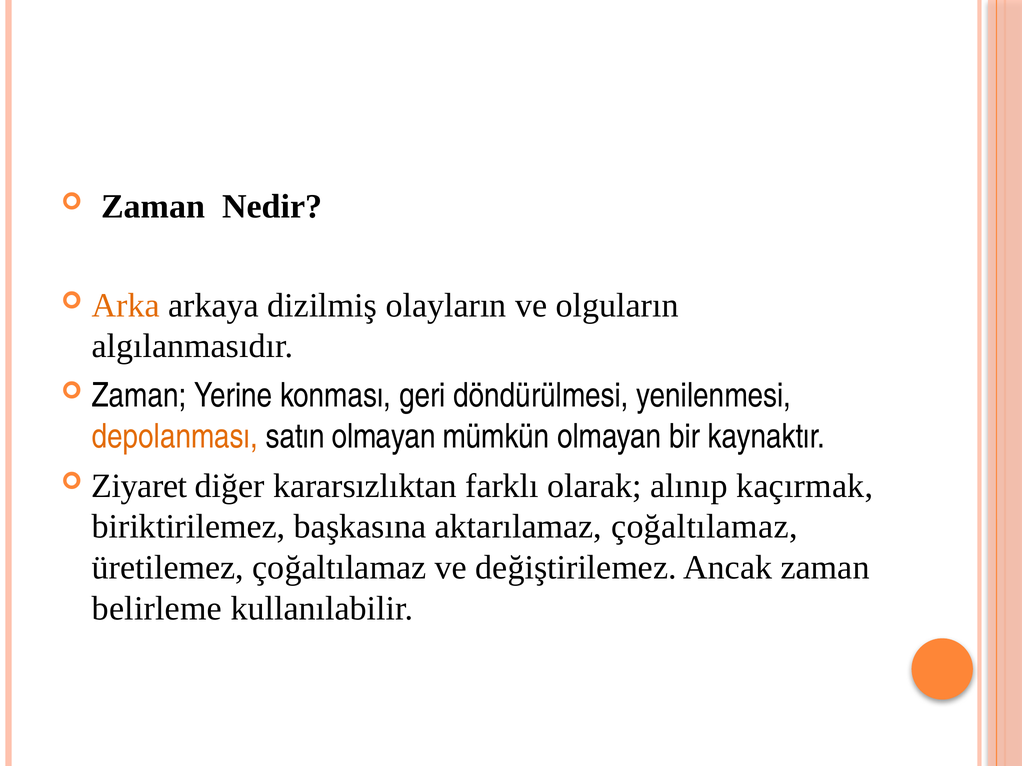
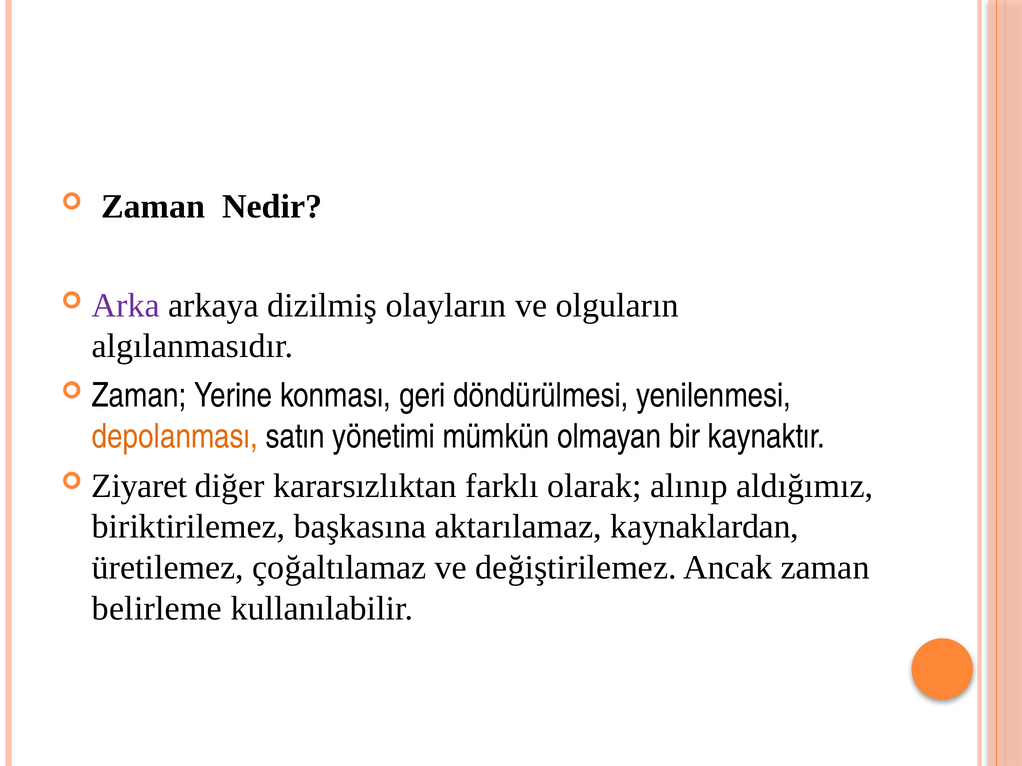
Arka colour: orange -> purple (126, 306)
satın olmayan: olmayan -> yönetimi (384, 437)
kaçırmak: kaçırmak -> aldığımız (805, 486)
aktarılamaz çoğaltılamaz: çoğaltılamaz -> kaynaklardan (705, 527)
